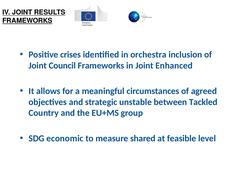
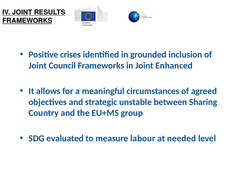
orchestra: orchestra -> grounded (148, 54)
Tackled: Tackled -> Sharing (203, 102)
economic: economic -> evaluated (65, 138)
shared: shared -> labour (143, 138)
feasible: feasible -> needed (182, 138)
